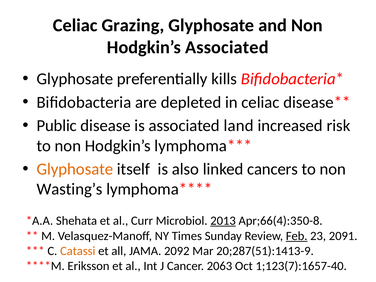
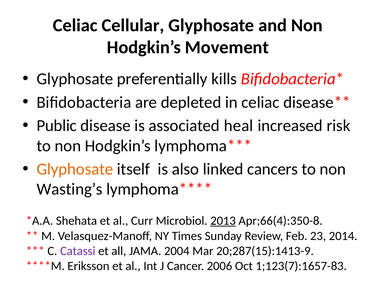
Grazing: Grazing -> Cellular (133, 25)
Hodgkin’s Associated: Associated -> Movement (227, 47)
land: land -> heal (239, 126)
Feb underline: present -> none (297, 236)
2091: 2091 -> 2014 (343, 236)
Catassi colour: orange -> purple (78, 251)
2092: 2092 -> 2004 (177, 251)
20;287(51):1413-9: 20;287(51):1413-9 -> 20;287(15):1413-9 (265, 251)
2063: 2063 -> 2006 (219, 266)
1;123(7):1657-40: 1;123(7):1657-40 -> 1;123(7):1657-83 (301, 266)
